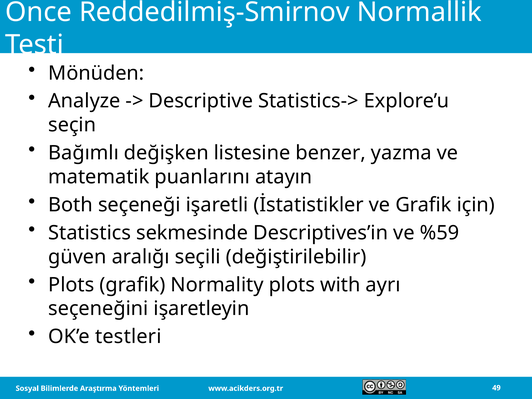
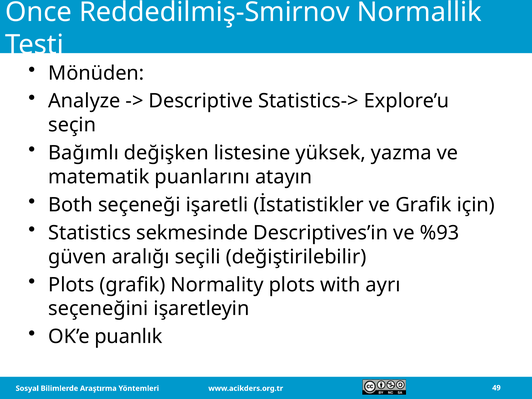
benzer: benzer -> yüksek (331, 153)
%59: %59 -> %93 (439, 233)
testleri: testleri -> puanlık (128, 337)
